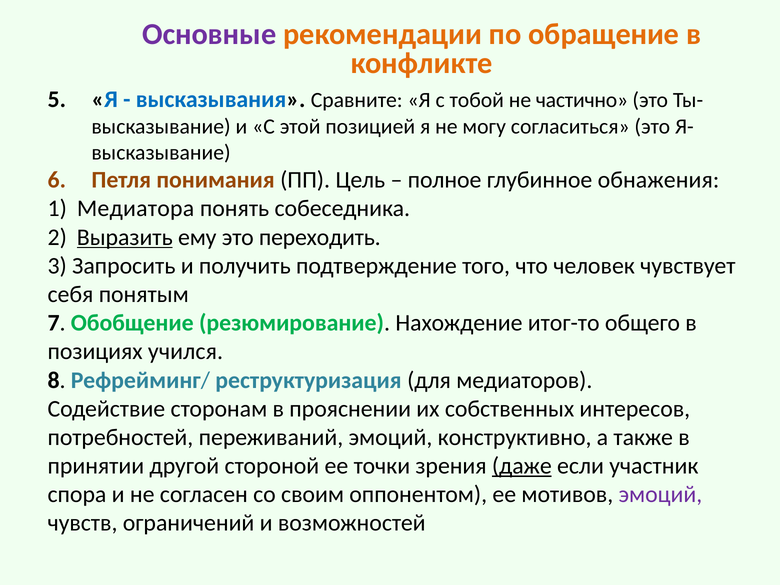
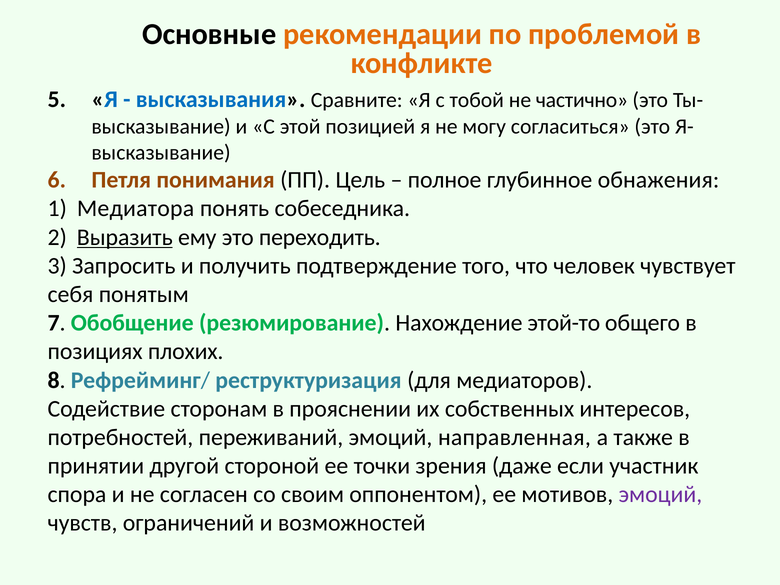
Основные colour: purple -> black (209, 34)
обращение: обращение -> проблемой (604, 34)
итог-то: итог-то -> этой-то (564, 323)
учился: учился -> плохих (186, 352)
конструктивно: конструктивно -> направленная (514, 437)
даже underline: present -> none (522, 466)
